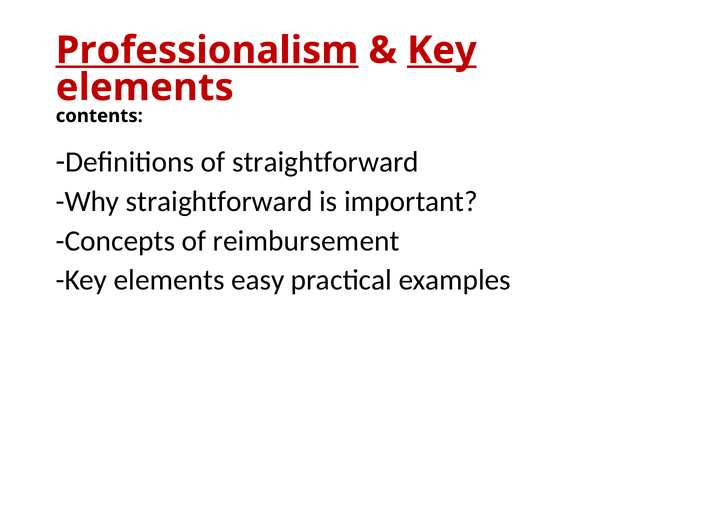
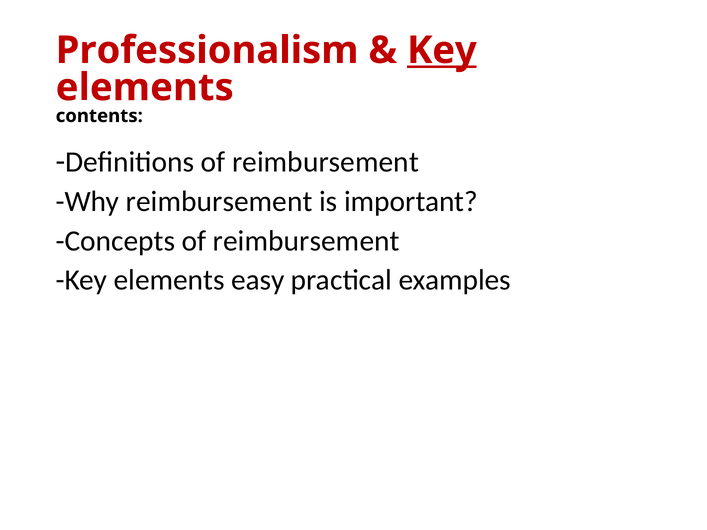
Professionalism underline: present -> none (207, 50)
Definitions of straightforward: straightforward -> reimbursement (325, 162)
Why straightforward: straightforward -> reimbursement (219, 202)
